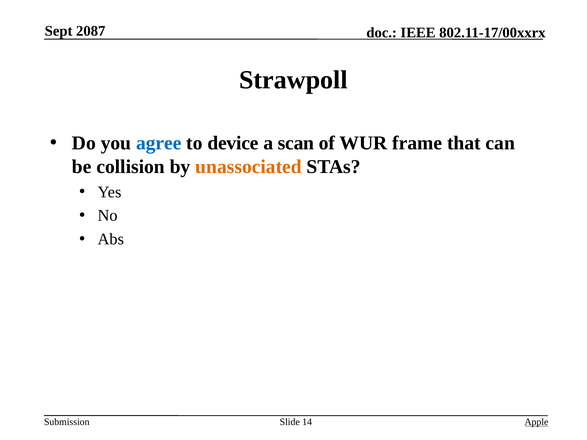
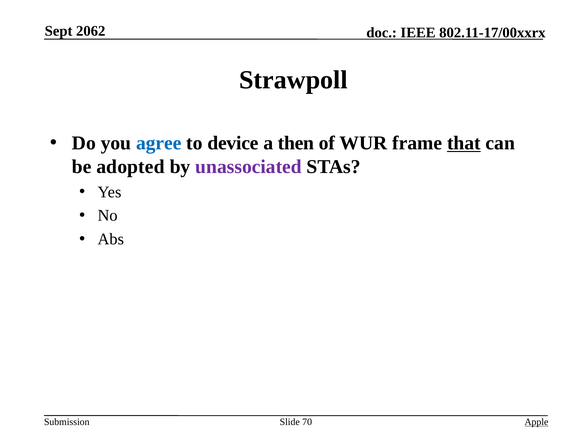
2087: 2087 -> 2062 (91, 31)
scan: scan -> then (296, 143)
that underline: none -> present (464, 143)
collision: collision -> adopted (131, 167)
unassociated colour: orange -> purple (249, 167)
14: 14 -> 70 (307, 422)
